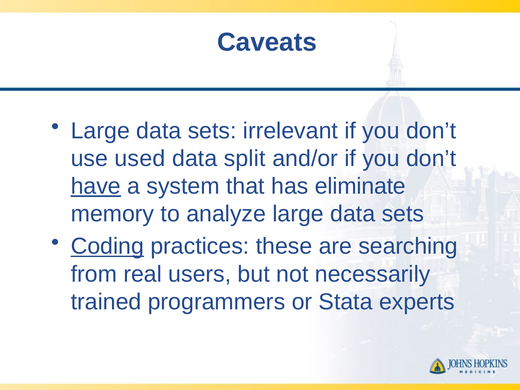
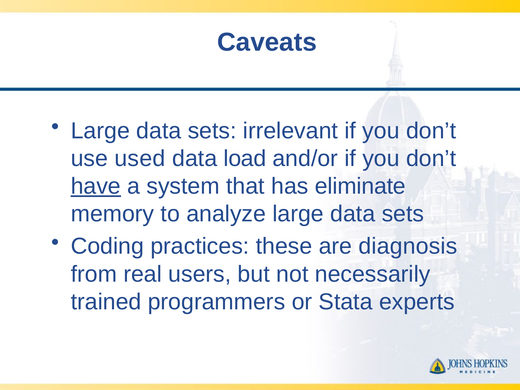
split: split -> load (245, 158)
Coding underline: present -> none (107, 246)
searching: searching -> diagnosis (408, 246)
